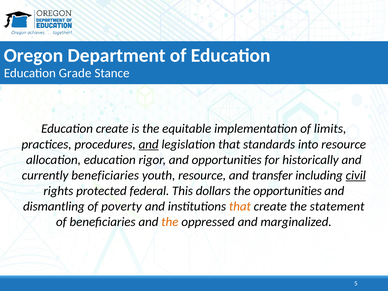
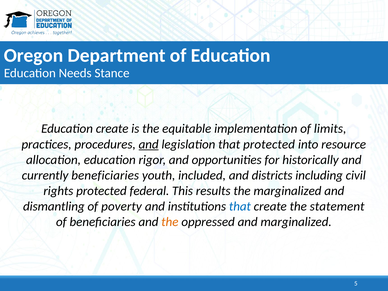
Grade: Grade -> Needs (75, 73)
that standards: standards -> protected (269, 144)
youth resource: resource -> included (202, 175)
transfer: transfer -> districts (272, 175)
civil underline: present -> none (356, 175)
dollars: dollars -> results (213, 191)
the opportunities: opportunities -> marginalized (287, 191)
that colour: orange -> blue (240, 206)
